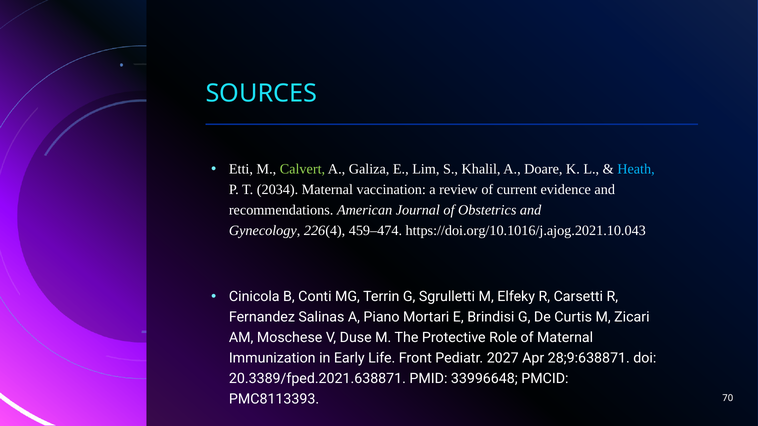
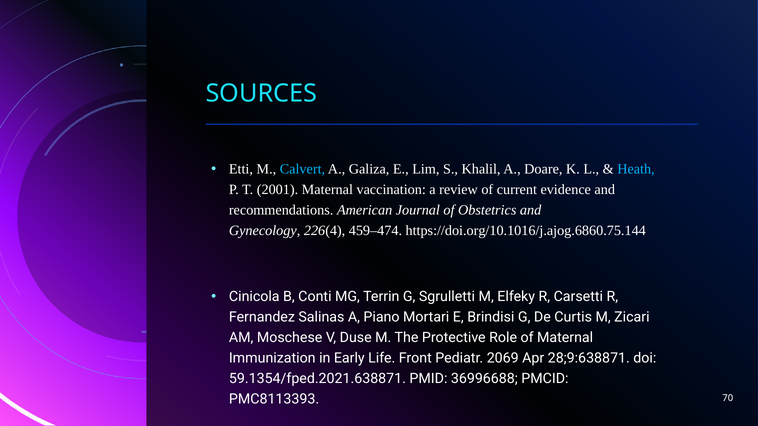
Calvert colour: light green -> light blue (302, 169)
2034: 2034 -> 2001 (278, 190)
https://doi.org/10.1016/j.ajog.2021.10.043: https://doi.org/10.1016/j.ajog.2021.10.043 -> https://doi.org/10.1016/j.ajog.6860.75.144 (526, 231)
2027: 2027 -> 2069 (503, 358)
20.3389/fped.2021.638871: 20.3389/fped.2021.638871 -> 59.1354/fped.2021.638871 (317, 379)
33996648: 33996648 -> 36996688 (484, 379)
